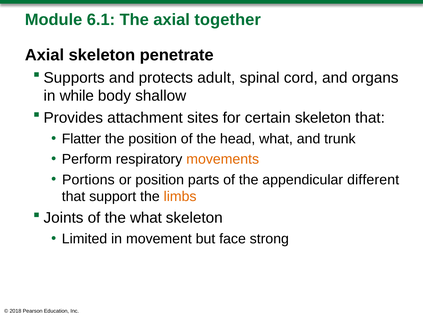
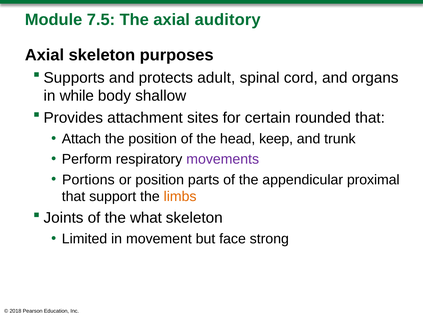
6.1: 6.1 -> 7.5 (101, 20)
together: together -> auditory (228, 20)
penetrate: penetrate -> purposes (177, 55)
certain skeleton: skeleton -> rounded (323, 118)
Flatter: Flatter -> Attach (81, 139)
head what: what -> keep (276, 139)
movements colour: orange -> purple (223, 159)
different: different -> proximal (373, 180)
